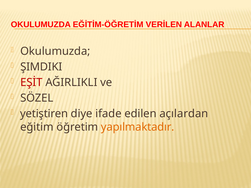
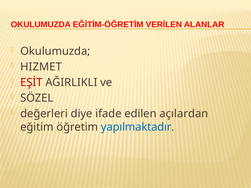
ŞIMDIKI: ŞIMDIKI -> HIZMET (41, 67)
yetiştiren: yetiştiren -> değerleri (44, 114)
yapılmaktadır colour: orange -> blue (138, 127)
